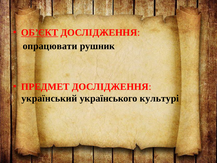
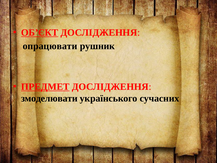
ПРЕДМЕТ underline: none -> present (45, 87)
український: український -> змоделювати (49, 98)
культурі: культурі -> сучасних (159, 98)
